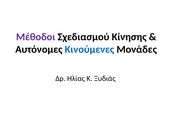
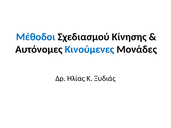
Μέθοδοι colour: purple -> blue (36, 37)
